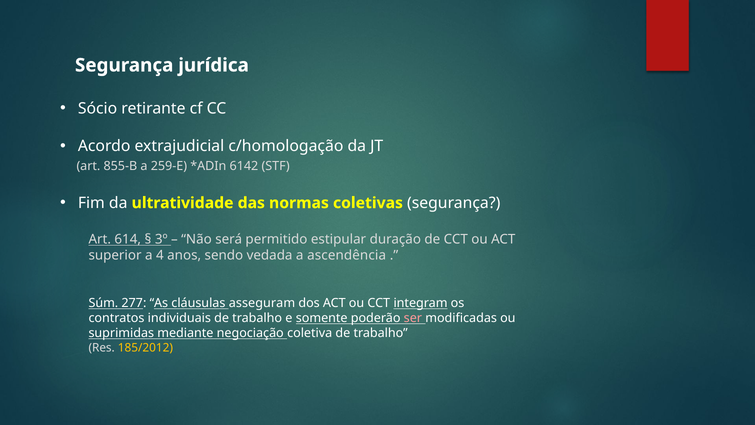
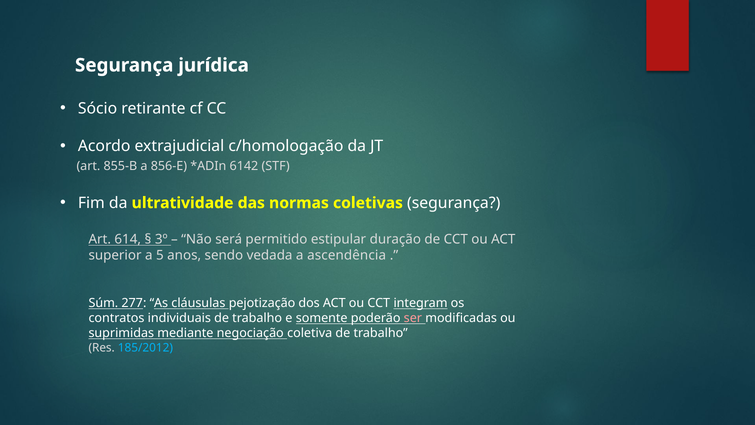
259-E: 259-E -> 856-E (169, 166)
4: 4 -> 5 (160, 255)
asseguram: asseguram -> pejotização (262, 303)
185/2012 colour: yellow -> light blue (145, 347)
